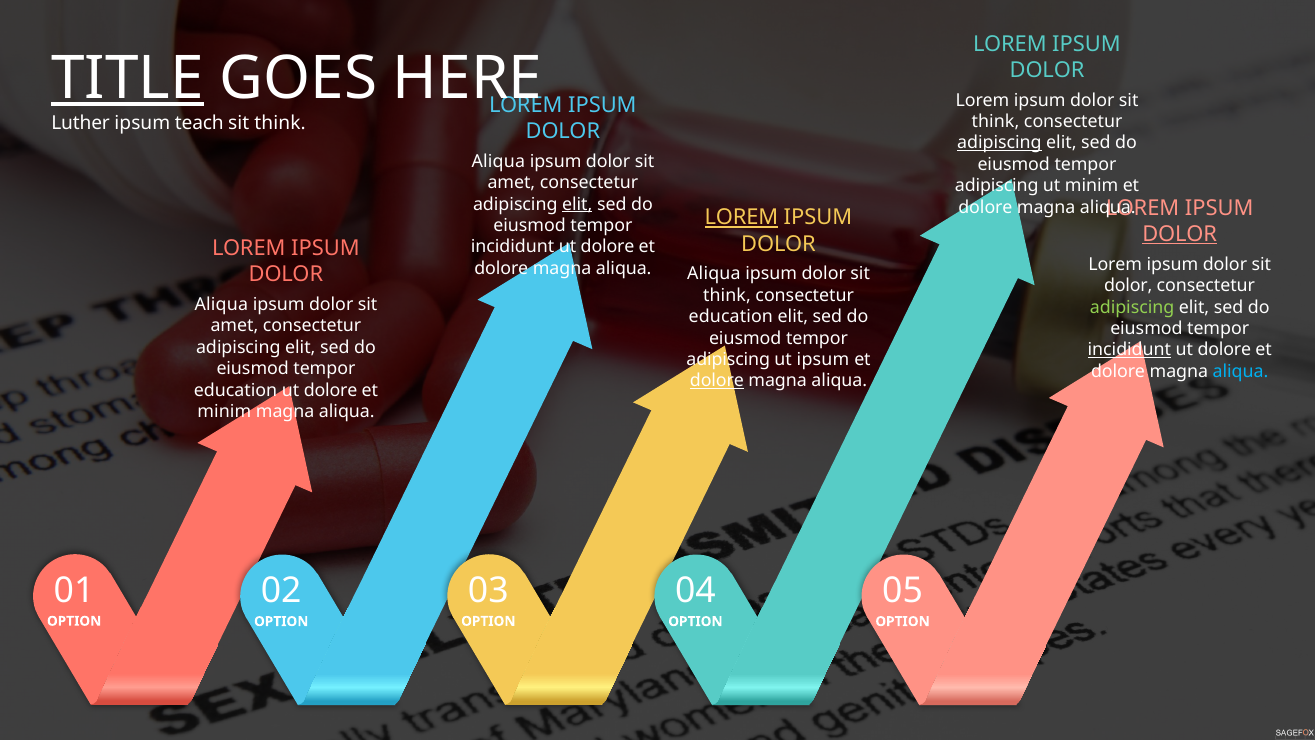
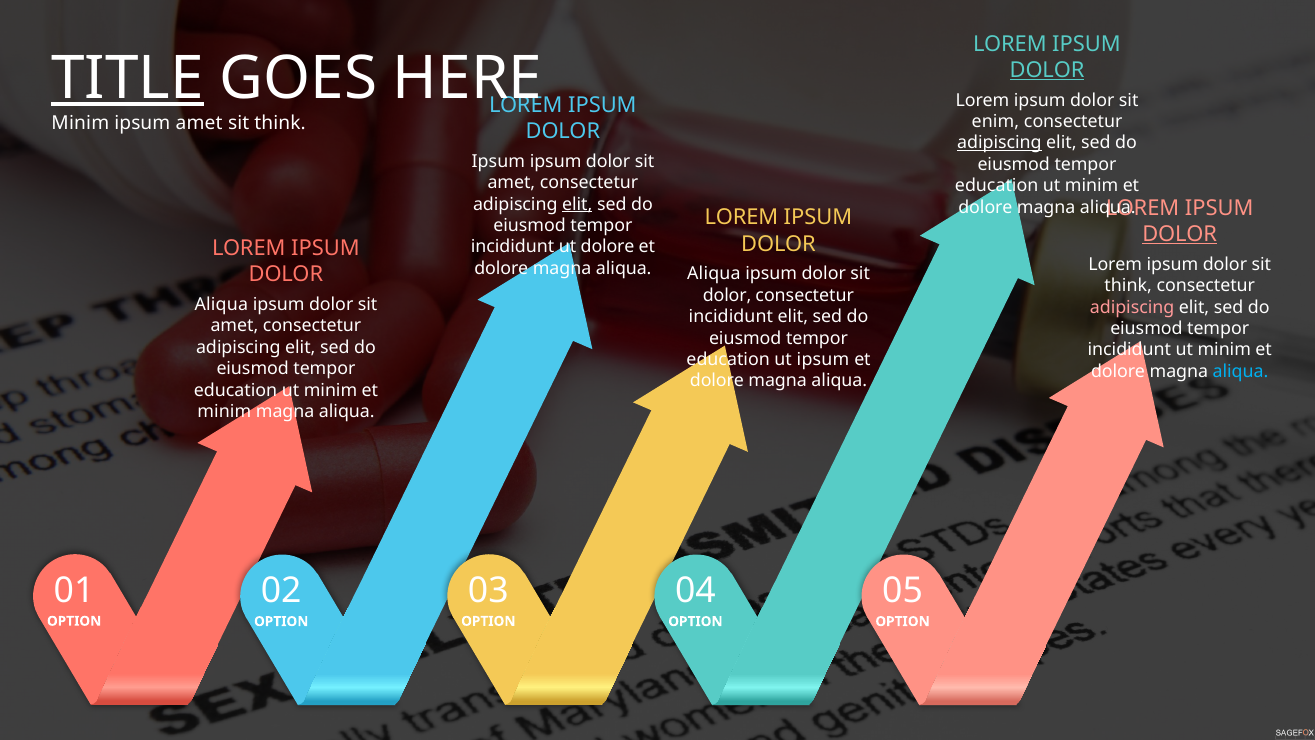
DOLOR underline: none -> present (1047, 70)
think: think -> enim (995, 122)
Luther: Luther -> Minim (80, 123)
ipsum teach: teach -> amet (199, 123)
Aliqua: Aliqua -> Ipsum (498, 161)
adipiscing: adipiscing -> education (997, 186)
LOREM underline: present -> none (741, 218)
dolor: dolor -> think (1128, 286)
think: think -> dolor (727, 295)
adipiscing colour: light green -> pink (1132, 307)
education: education -> incididunt (731, 317)
incididunt underline: present -> none (1129, 350)
dolore: dolore -> minim (1224, 350)
adipiscing: adipiscing -> education (728, 360)
dolore underline: present -> none (717, 381)
dolore: dolore -> minim (331, 390)
